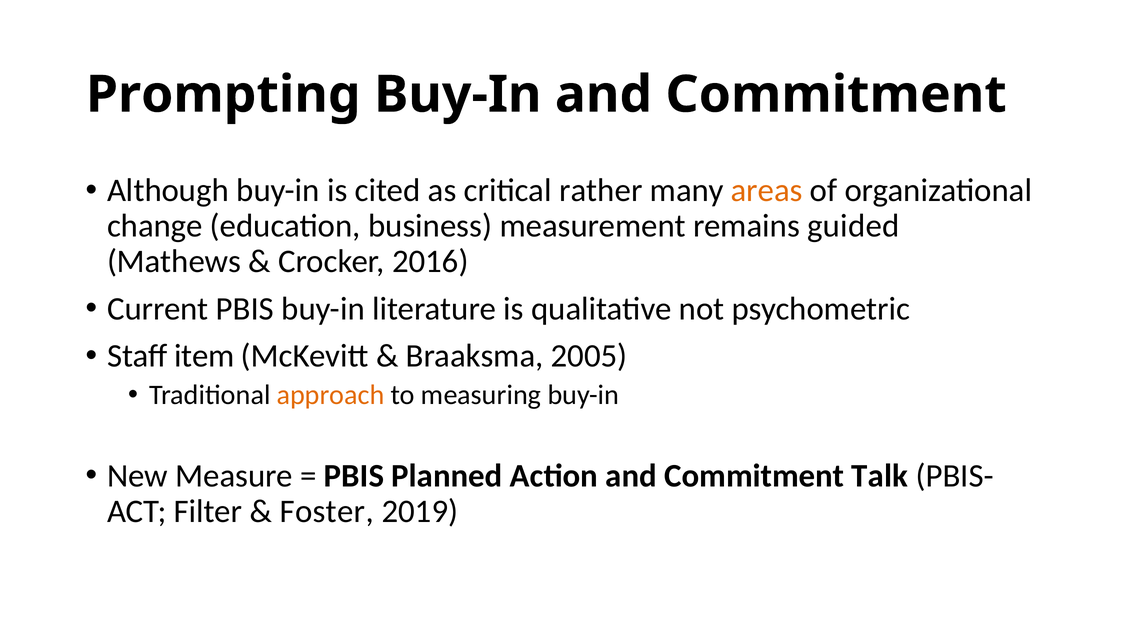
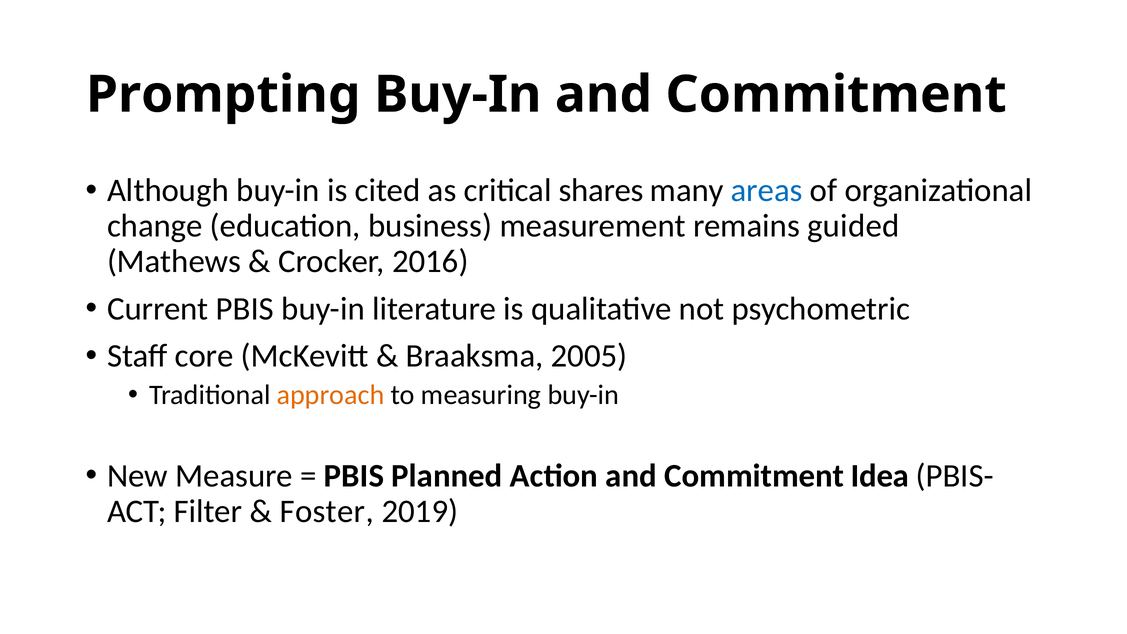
rather: rather -> shares (601, 191)
areas colour: orange -> blue (767, 191)
item: item -> core (204, 356)
Talk: Talk -> Idea (880, 476)
